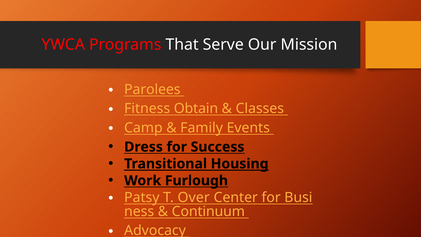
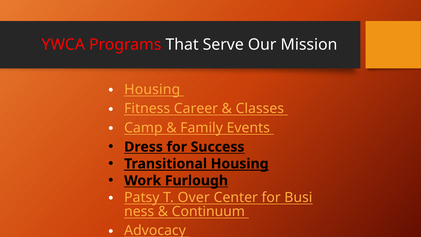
Parolees: Parolees -> Housing (152, 89)
Obtain: Obtain -> Career (196, 109)
